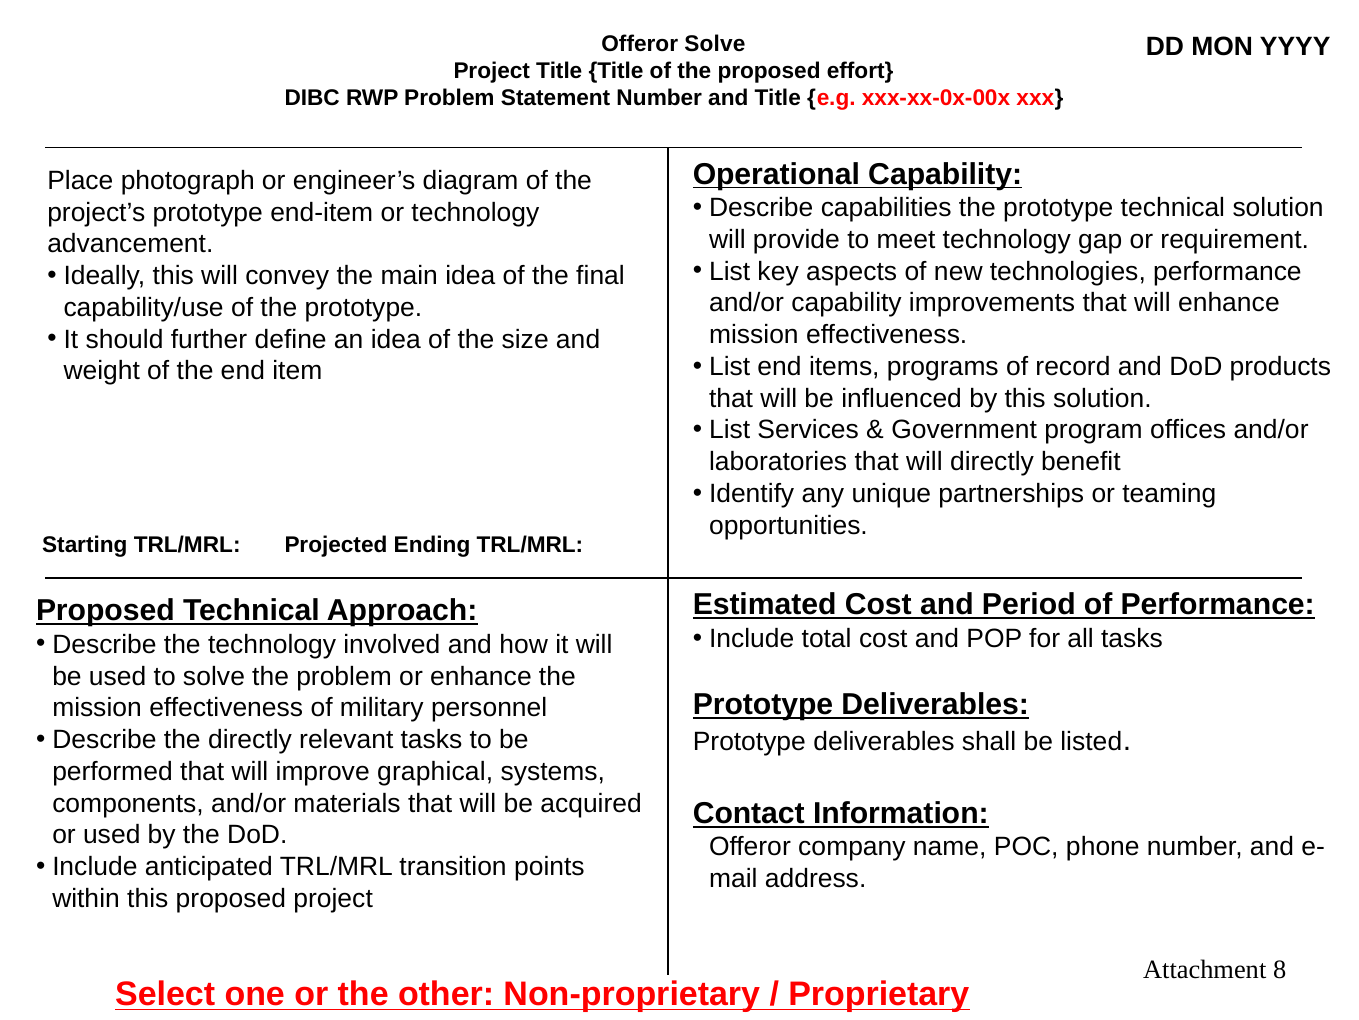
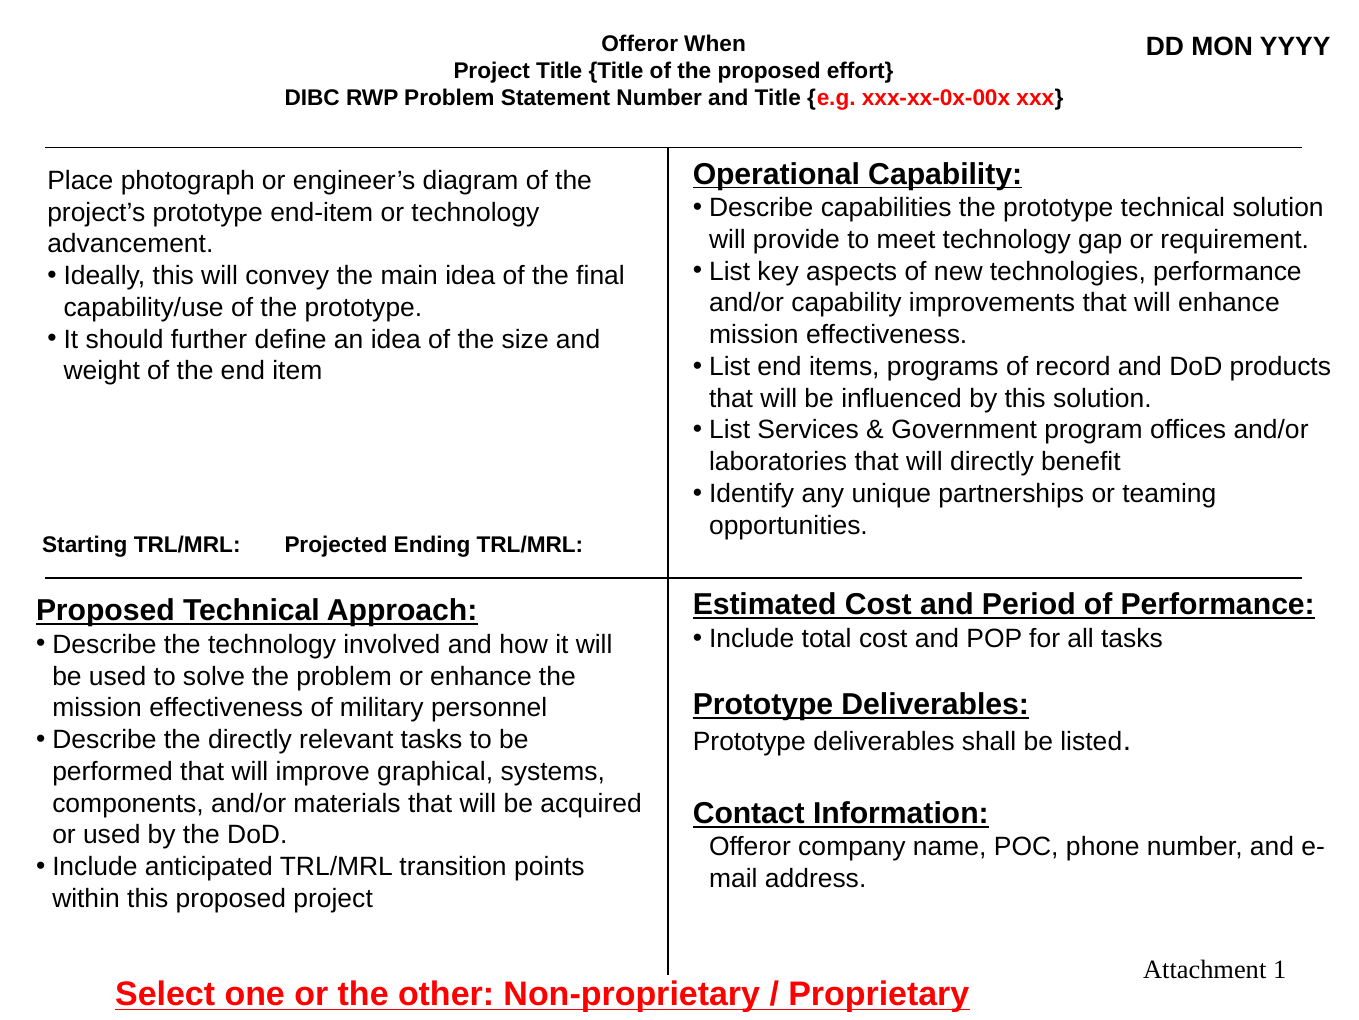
Offeror Solve: Solve -> When (715, 44)
8: 8 -> 1 (1280, 969)
